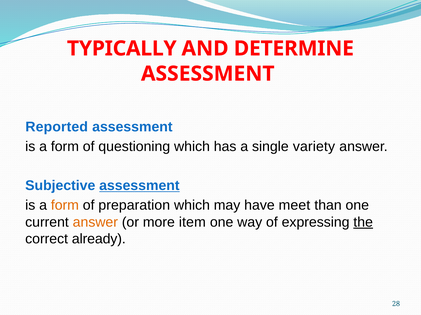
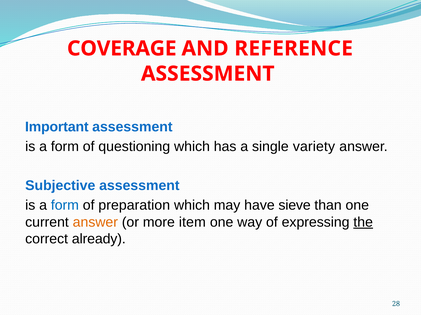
TYPICALLY: TYPICALLY -> COVERAGE (122, 49)
DETERMINE: DETERMINE -> REFERENCE (294, 49)
Reported: Reported -> Important (57, 127)
assessment underline: present -> none (139, 186)
form colour: orange -> blue (65, 206)
meet: meet -> sieve (295, 206)
